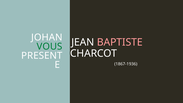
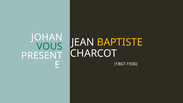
BAPTISTE colour: pink -> yellow (120, 42)
